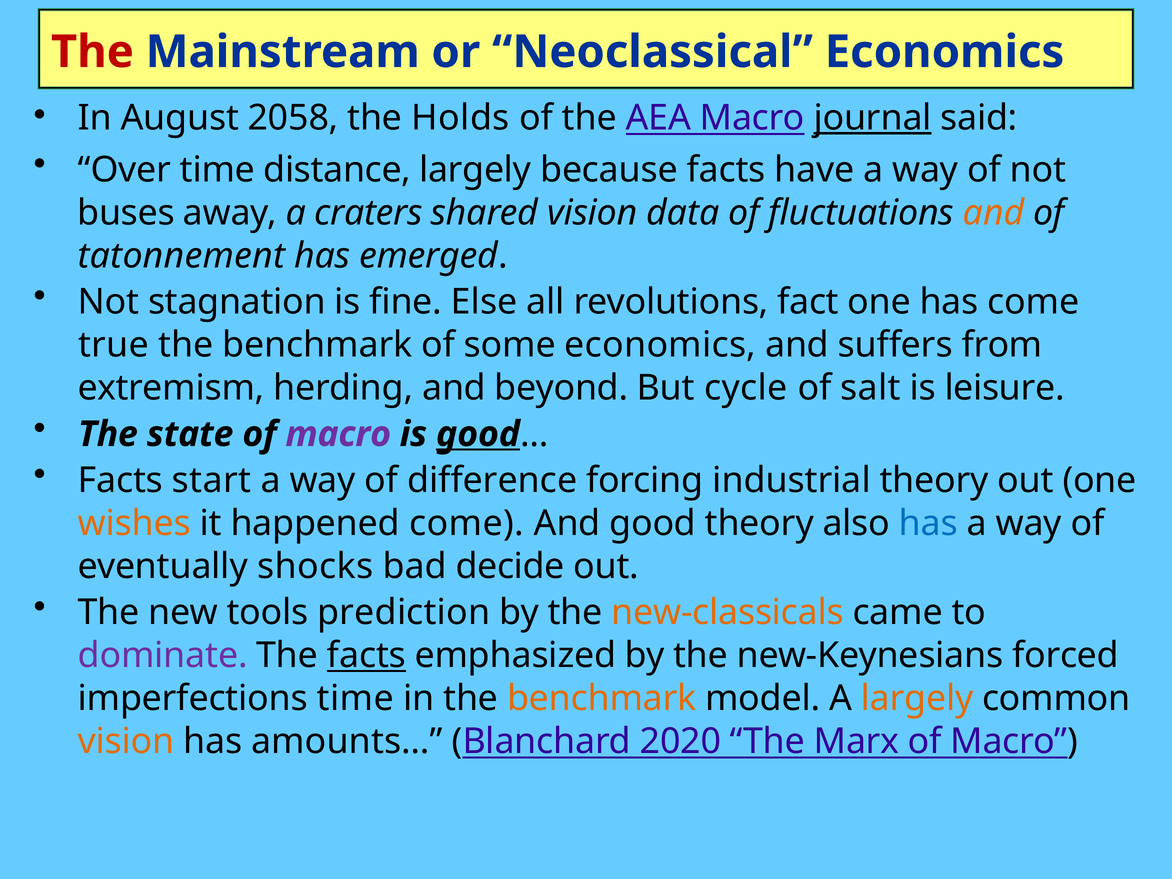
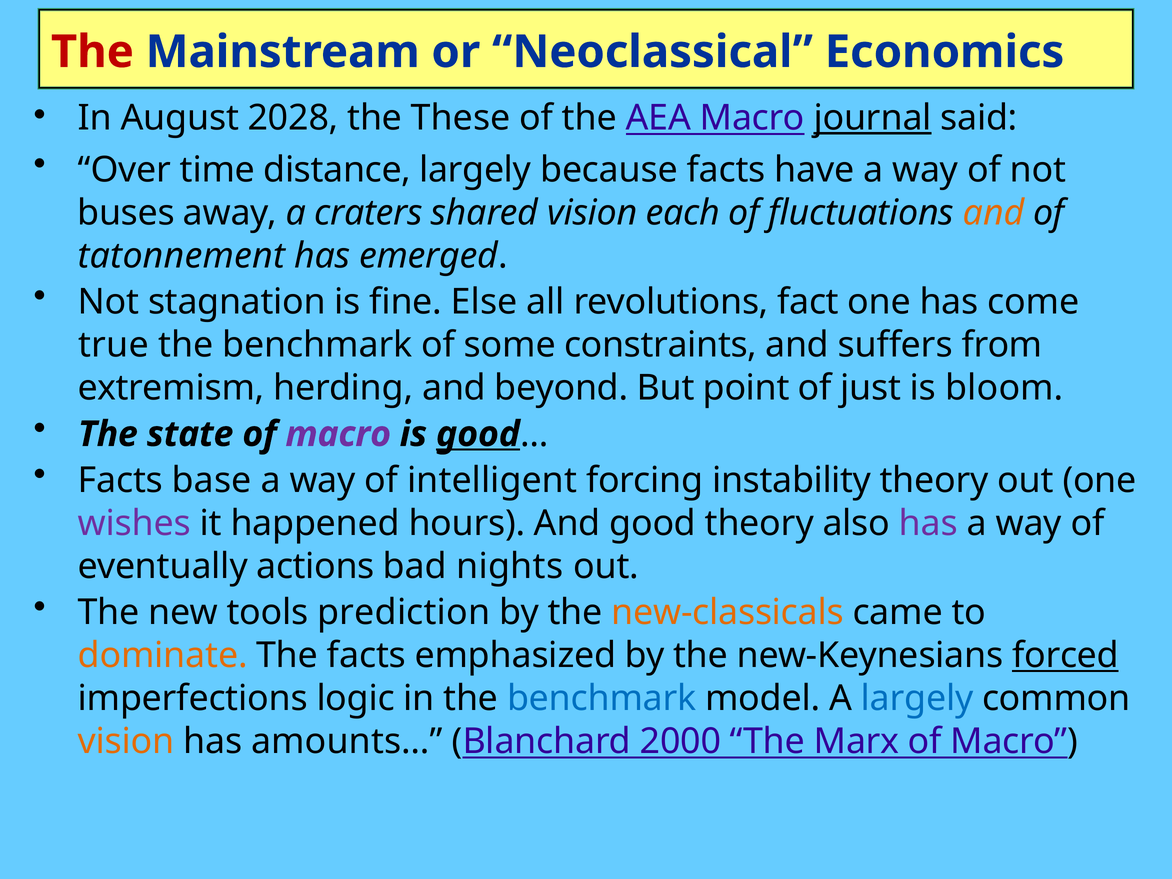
2058: 2058 -> 2028 (293, 118)
Holds: Holds -> These (461, 118)
data: data -> each (683, 213)
some economics: economics -> constraints (661, 345)
cycle: cycle -> point (746, 388)
salt: salt -> just (871, 388)
leisure: leisure -> bloom (1004, 388)
start: start -> base (212, 480)
difference: difference -> intelligent (492, 480)
industrial: industrial -> instability (792, 480)
wishes colour: orange -> purple (134, 523)
happened come: come -> hours (467, 523)
has colour: blue -> purple (928, 523)
shocks: shocks -> actions (315, 566)
decide: decide -> nights (510, 566)
dominate colour: purple -> orange (163, 656)
facts underline: present -> none (366, 656)
forced underline: none -> present (1066, 656)
imperfections time: time -> logic (356, 698)
benchmark colour: orange -> blue (602, 698)
largely colour: orange -> blue (917, 698)
2020: 2020 -> 2000 (680, 741)
